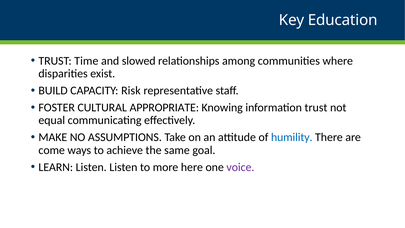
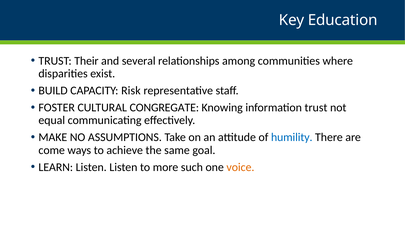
Time: Time -> Their (86, 61)
slowed: slowed -> several (139, 61)
APPROPRIATE: APPROPRIATE -> CONGREGATE (164, 108)
here: here -> such (192, 167)
voice colour: purple -> orange (240, 167)
